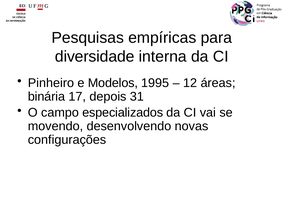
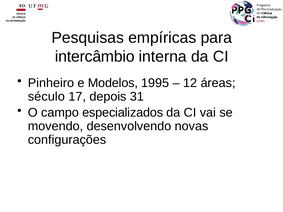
diversidade: diversidade -> intercâmbio (95, 57)
binária: binária -> século (46, 97)
